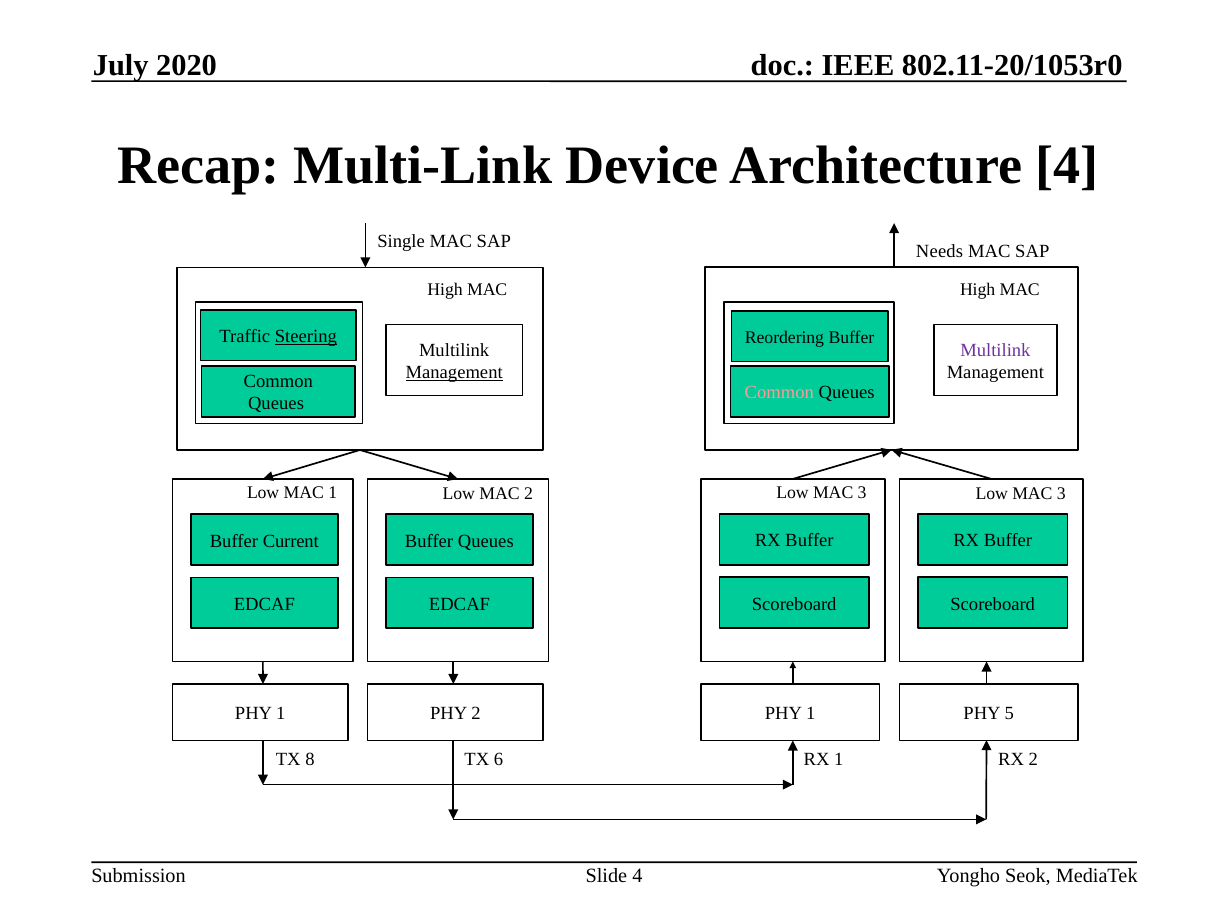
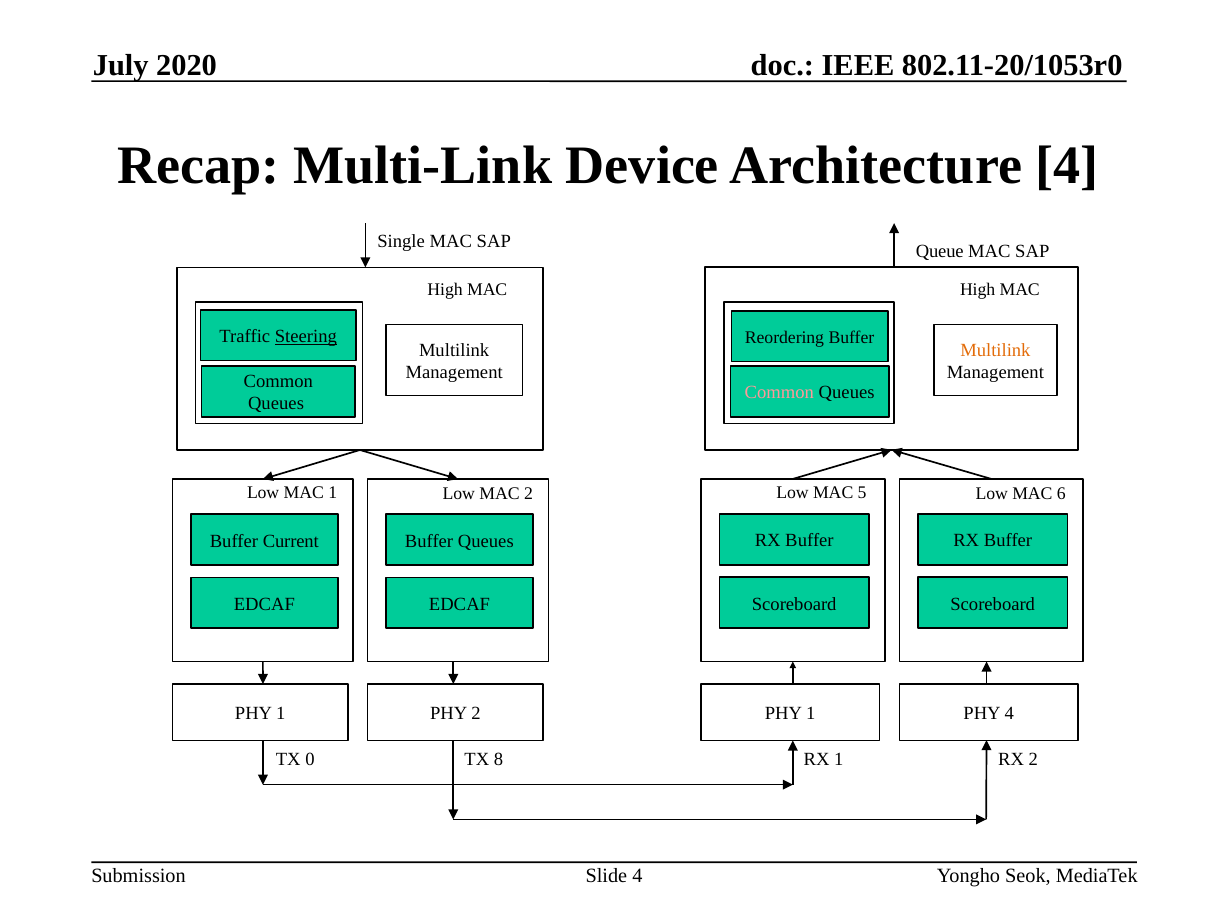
Needs: Needs -> Queue (940, 252)
Multilink colour: purple -> orange (995, 350)
Management underline: present -> none (454, 373)
3: 3 -> 5 (862, 493)
3: 3 -> 6 (1061, 494)
PHY 5: 5 -> 4 (1009, 714)
8: 8 -> 0 (310, 759)
6: 6 -> 8 (499, 759)
